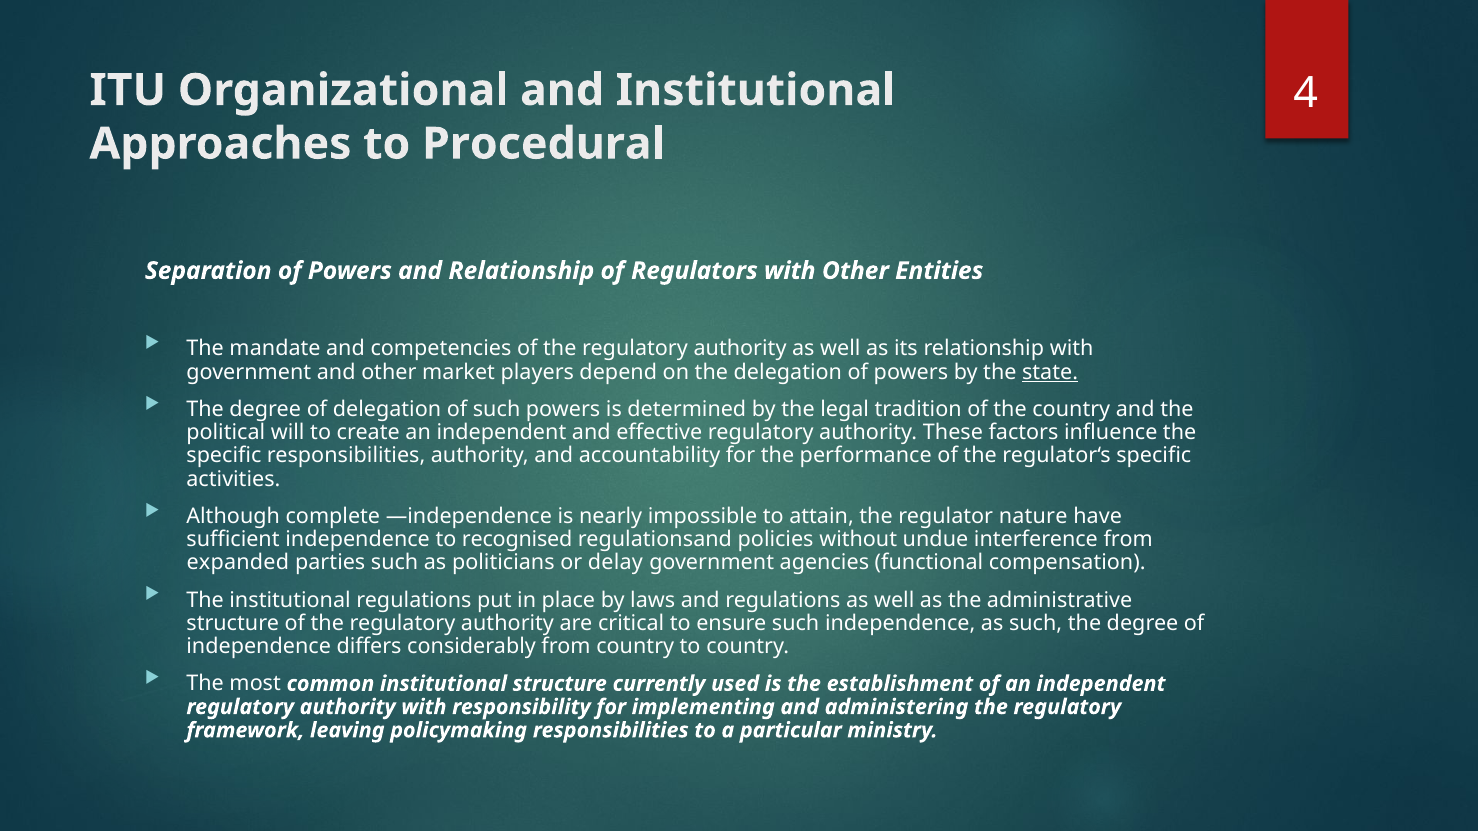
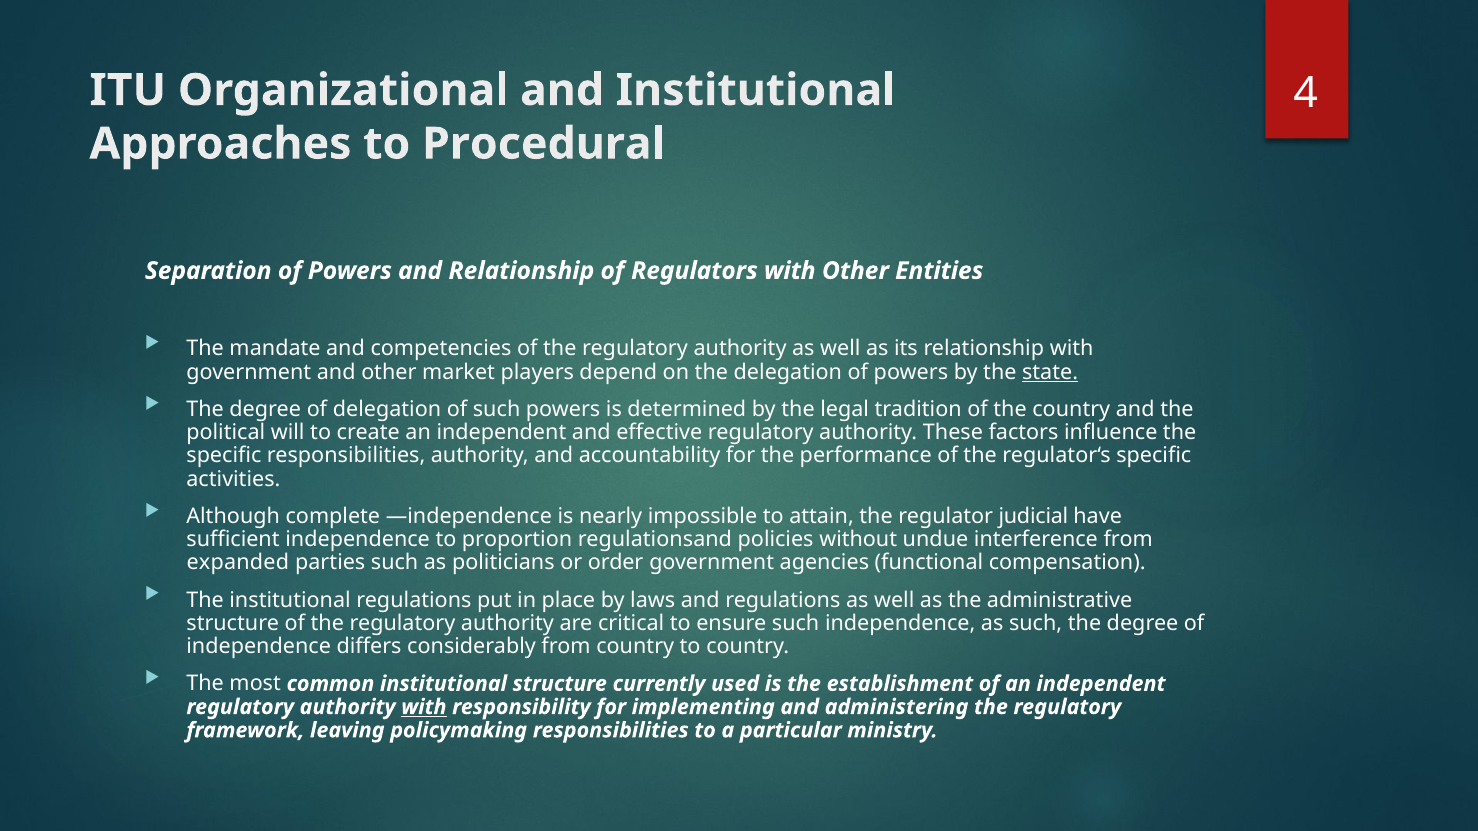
nature: nature -> judicial (1033, 516)
recognised: recognised -> proportion (517, 540)
delay: delay -> order (616, 563)
with underline: none -> present (424, 707)
